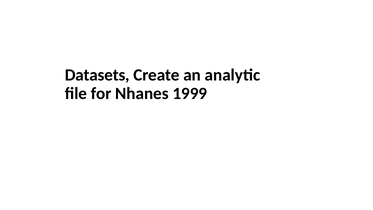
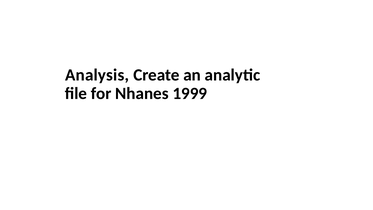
Datasets: Datasets -> Analysis (97, 75)
